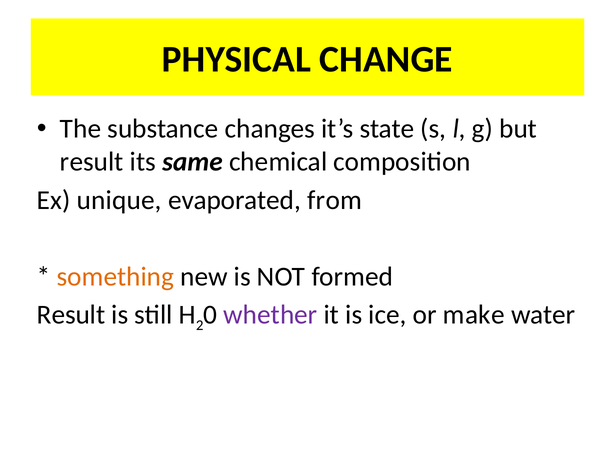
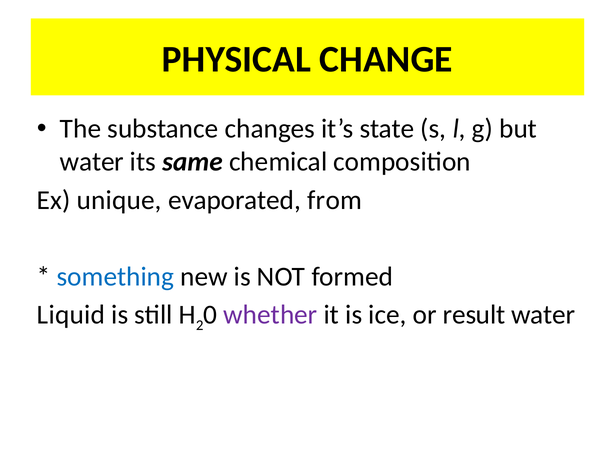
result: result -> water (92, 162)
something colour: orange -> blue (115, 277)
Result: Result -> Liquid (71, 315)
make: make -> result (474, 315)
